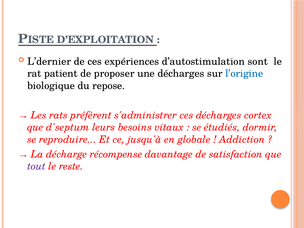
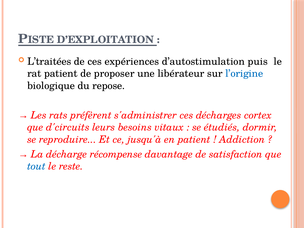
L’dernier: L’dernier -> L’traitées (49, 61)
sont: sont -> puis (258, 61)
une décharges: décharges -> libérateur (181, 74)
d'septum: d'septum -> d'circuits (68, 127)
en globale: globale -> patient (194, 140)
tout colour: purple -> blue (36, 166)
